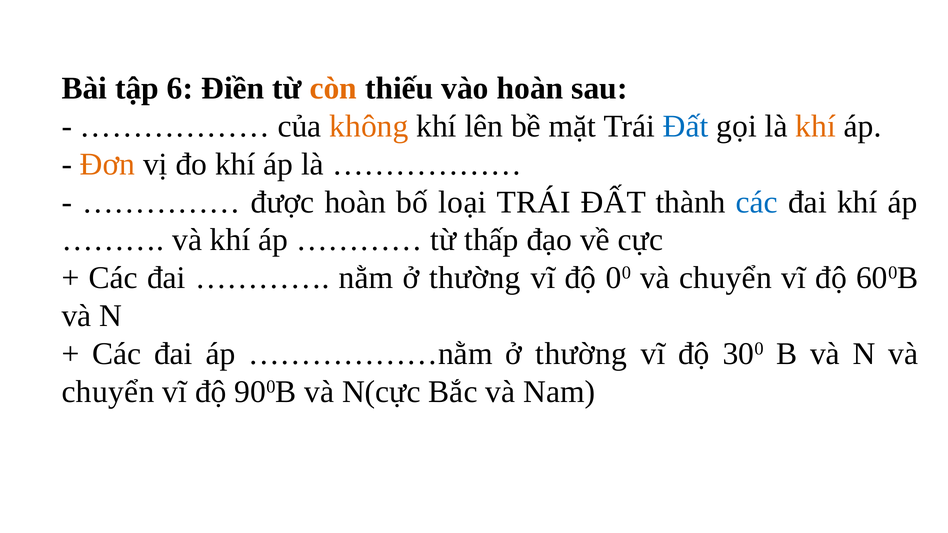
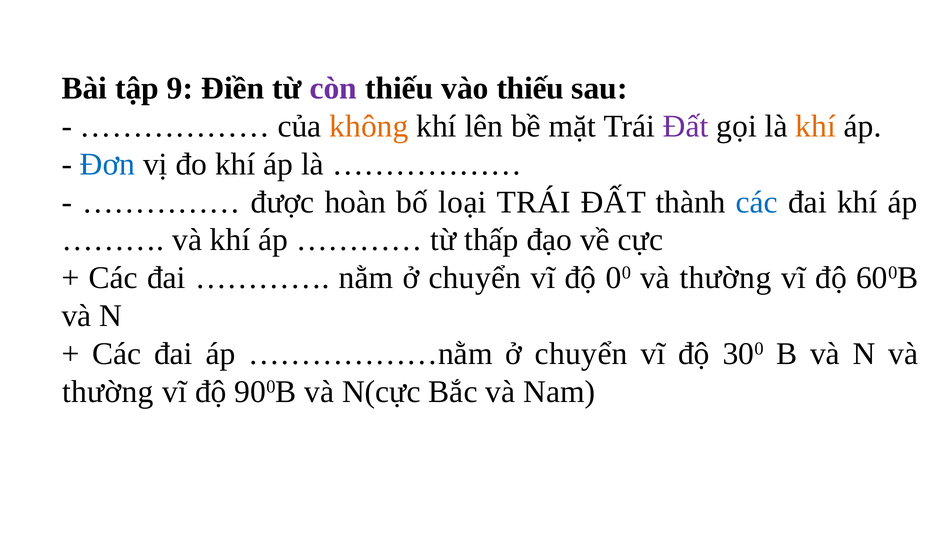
6: 6 -> 9 (180, 88)
còn colour: orange -> purple (333, 88)
vào hoàn: hoàn -> thiếu (530, 88)
Đất colour: blue -> purple (686, 126)
Đơn colour: orange -> blue (108, 164)
nằm ở thường: thường -> chuyển (475, 278)
00 và chuyển: chuyển -> thường (726, 278)
………………nằm ở thường: thường -> chuyển (581, 354)
chuyển: chuyển -> thường (108, 392)
